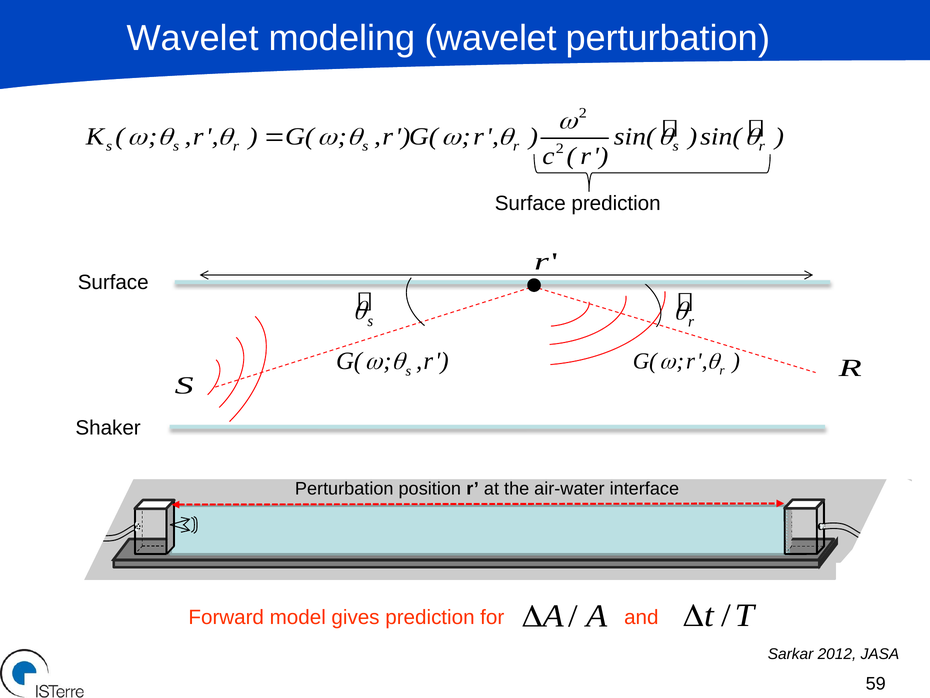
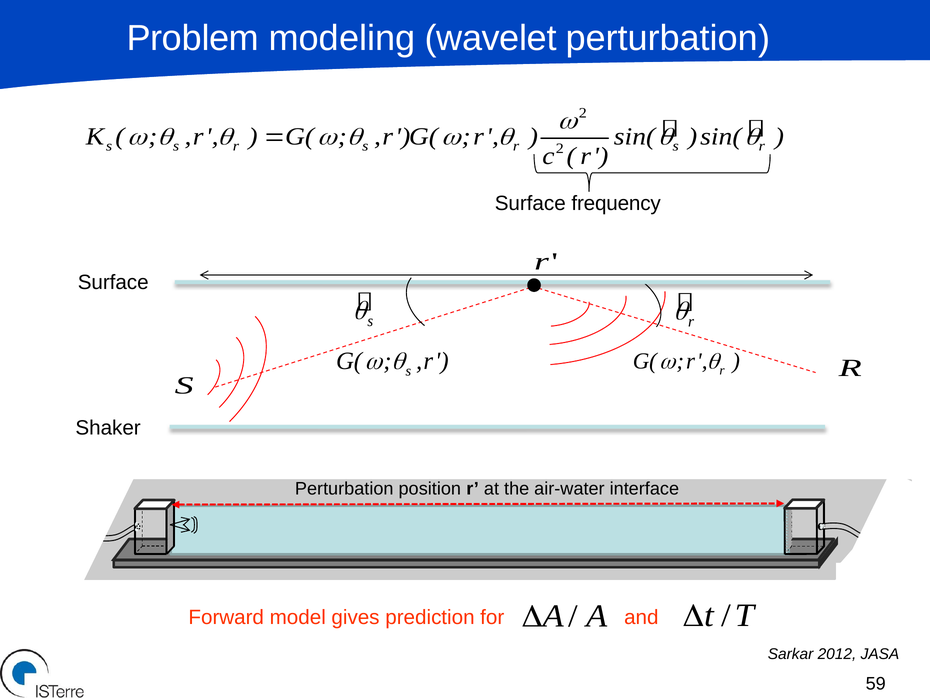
Wavelet: Wavelet -> Problem (193, 38)
Surface prediction: prediction -> frequency (616, 203)
